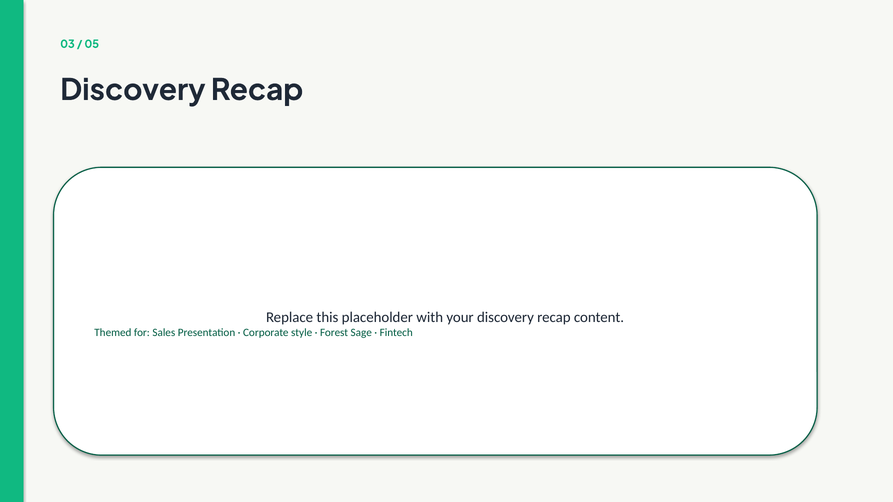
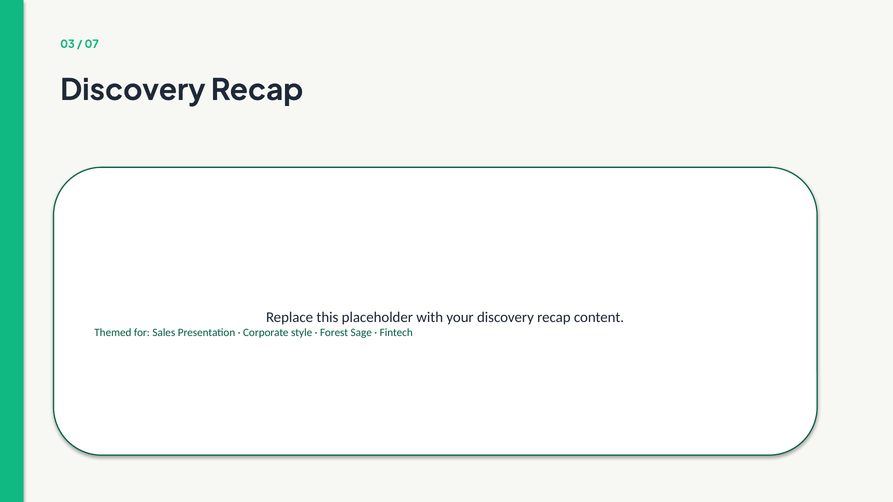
05: 05 -> 07 (92, 44)
